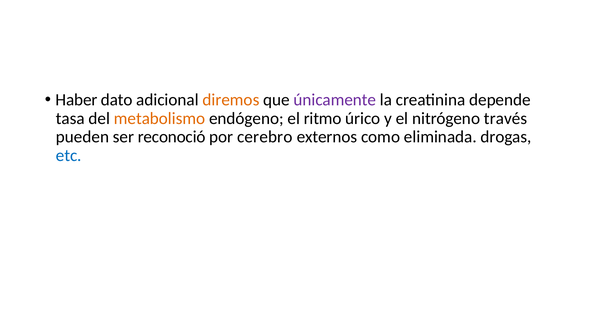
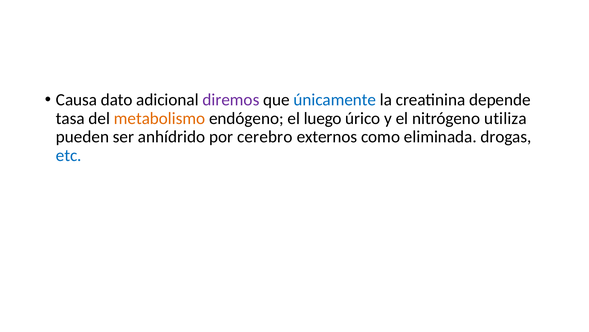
Haber: Haber -> Causa (76, 100)
diremos colour: orange -> purple (231, 100)
únicamente colour: purple -> blue (335, 100)
ritmo: ritmo -> luego (323, 118)
través: través -> utiliza (506, 118)
reconoció: reconoció -> anhídrido (172, 137)
